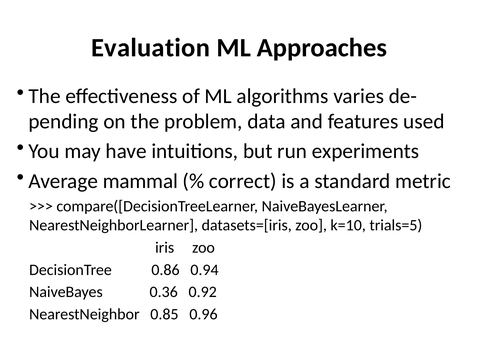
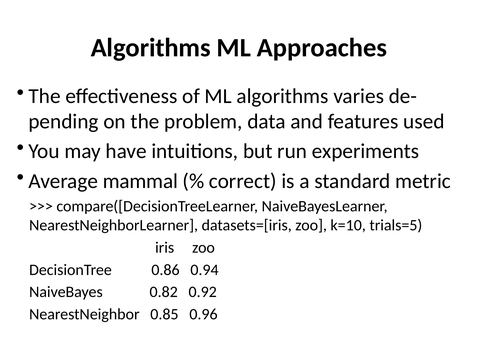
Evaluation: Evaluation -> Algorithms (151, 48)
0.36: 0.36 -> 0.82 (164, 292)
